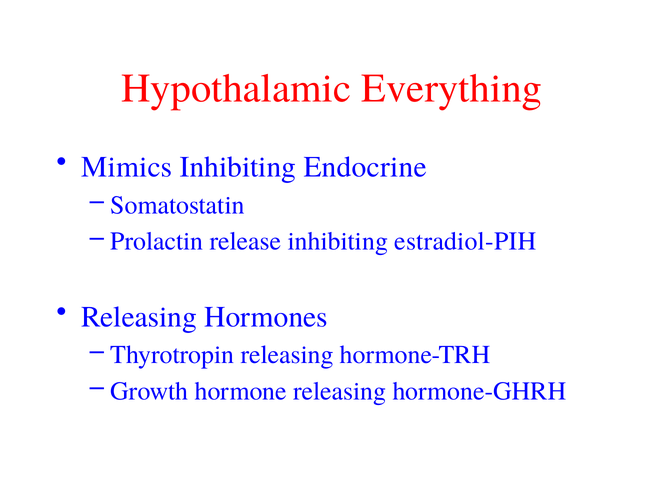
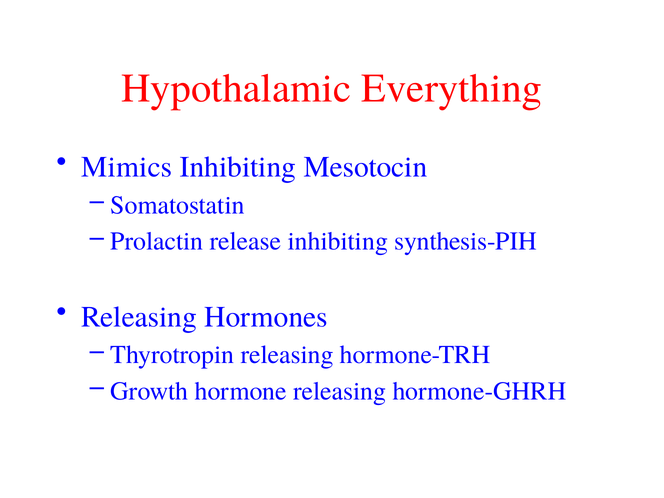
Endocrine: Endocrine -> Mesotocin (365, 167)
estradiol-PIH: estradiol-PIH -> synthesis-PIH (465, 241)
